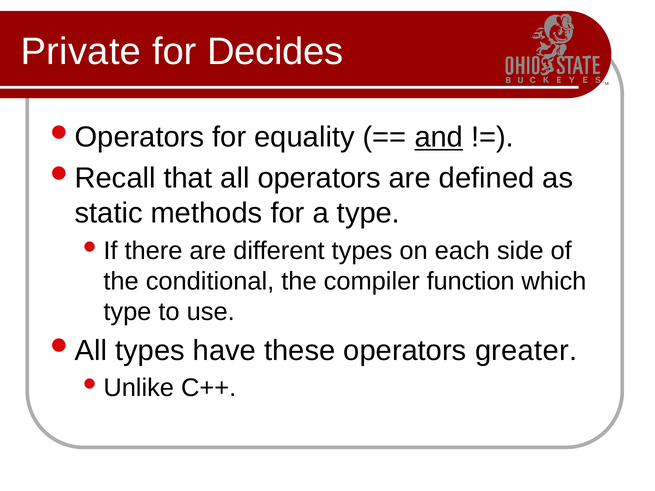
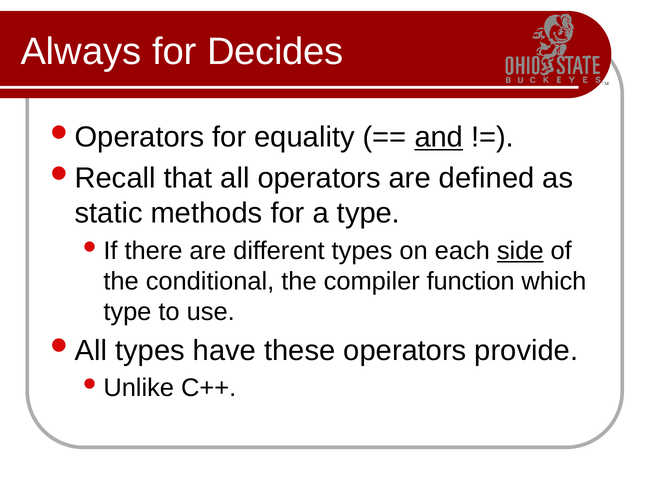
Private: Private -> Always (81, 52)
side underline: none -> present (520, 251)
greater: greater -> provide (526, 351)
